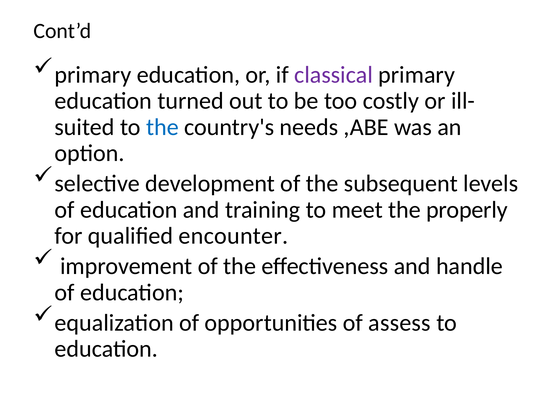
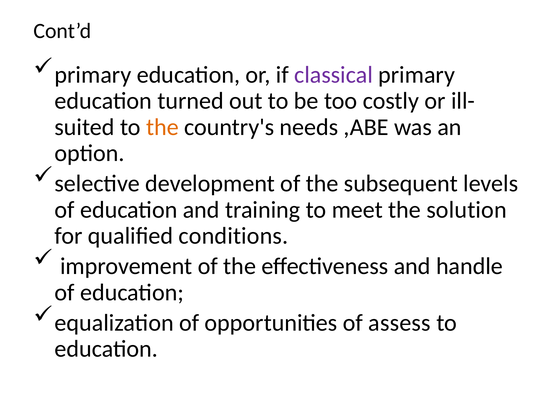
the colour: blue -> orange (162, 127)
properly: properly -> solution (467, 210)
encounter: encounter -> conditions (233, 236)
